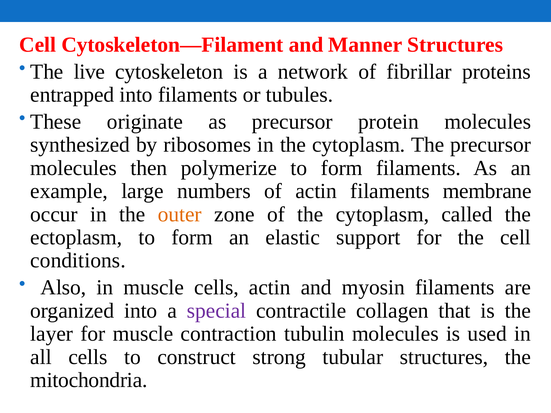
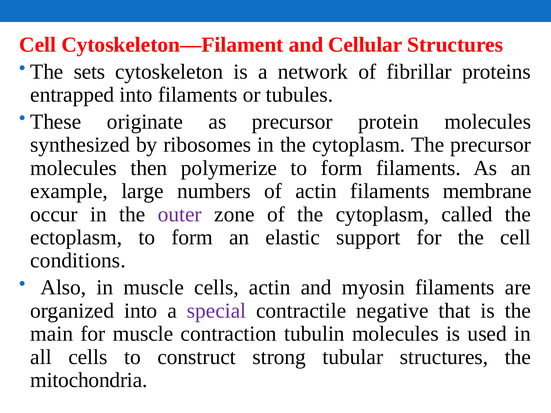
Manner: Manner -> Cellular (365, 45)
live: live -> sets (89, 72)
outer colour: orange -> purple (180, 214)
collagen: collagen -> negative (392, 311)
layer: layer -> main (52, 334)
